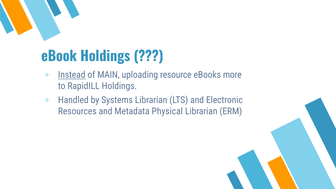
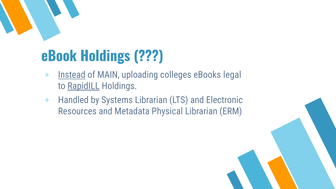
resource: resource -> colleges (176, 75)
more: more -> legal (232, 75)
RapidILL underline: none -> present (84, 86)
